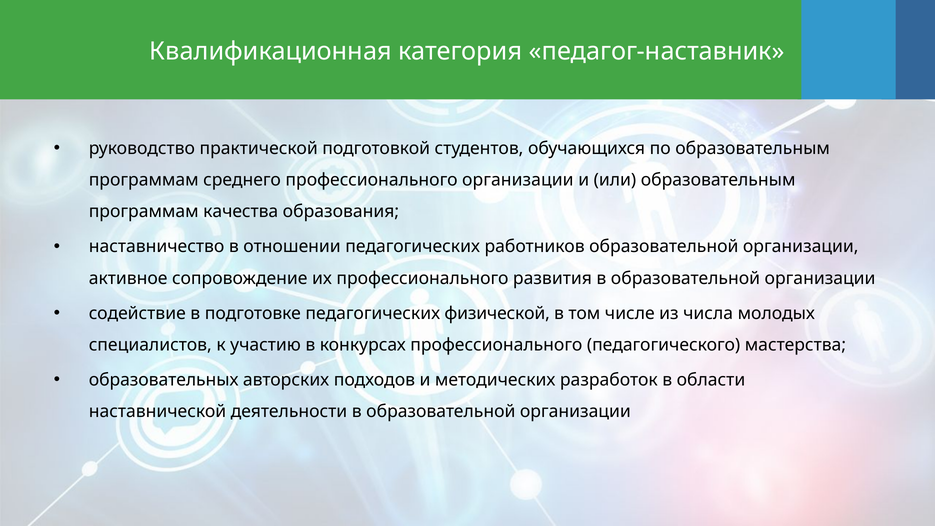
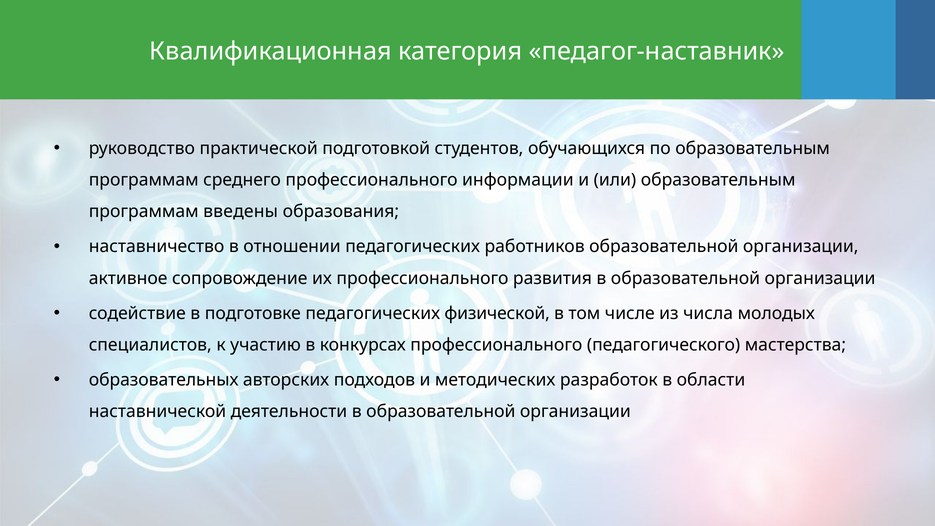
профессионального организации: организации -> информации (518, 180)
качества: качества -> введены (241, 212)
